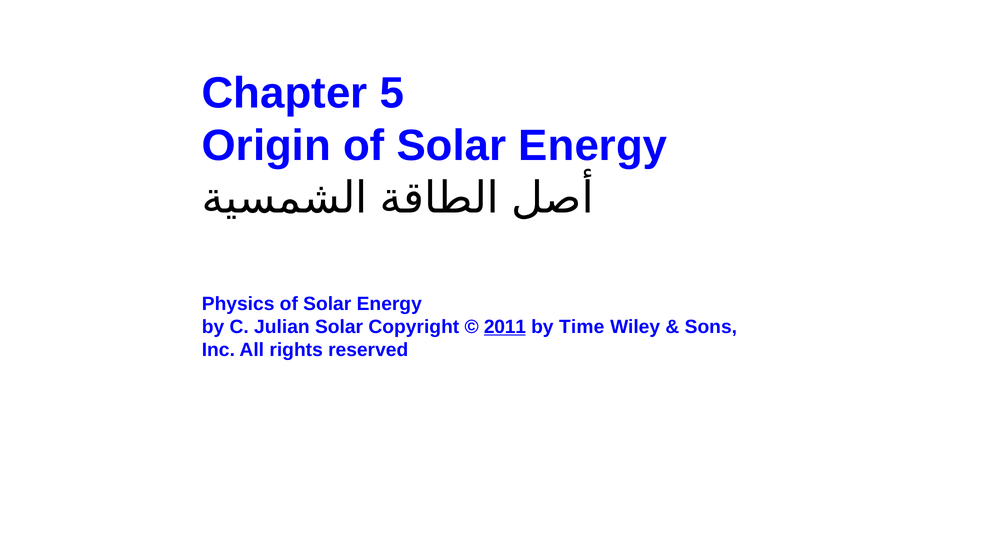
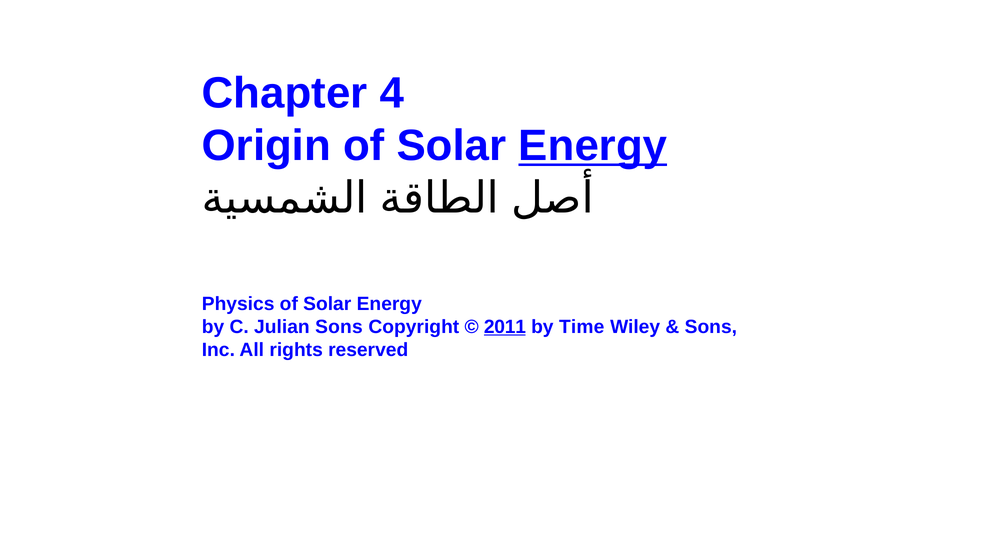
5: 5 -> 4 (392, 93)
Energy underline: none -> present (593, 146)
Julian Solar: Solar -> Sons (339, 327)
